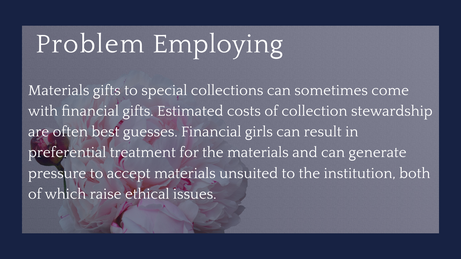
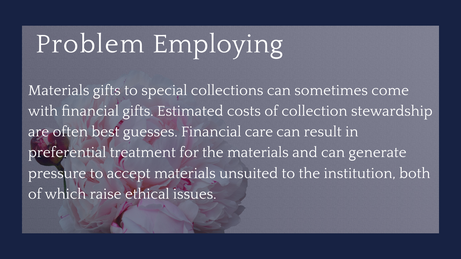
girls: girls -> care (259, 132)
